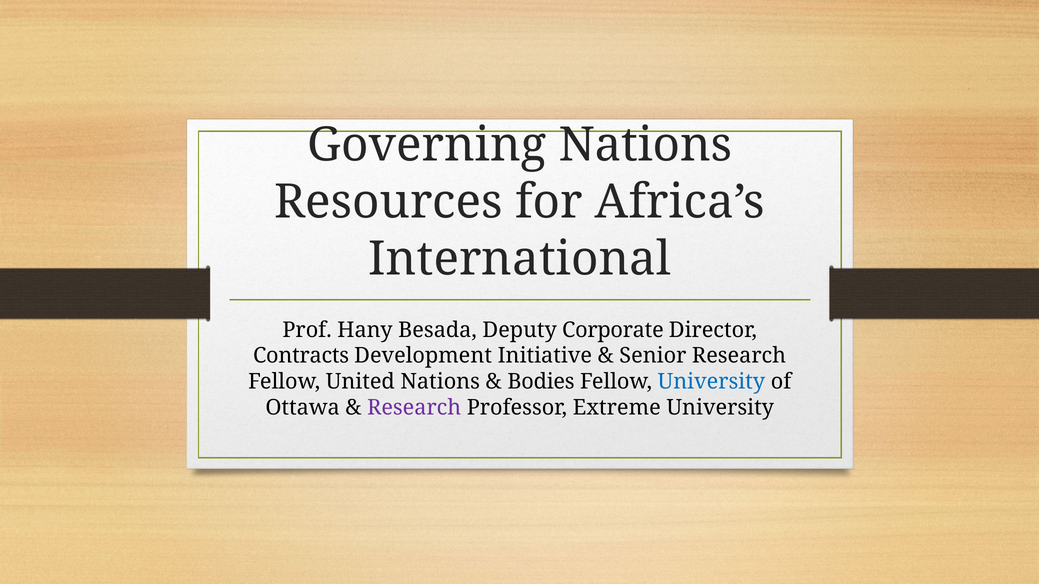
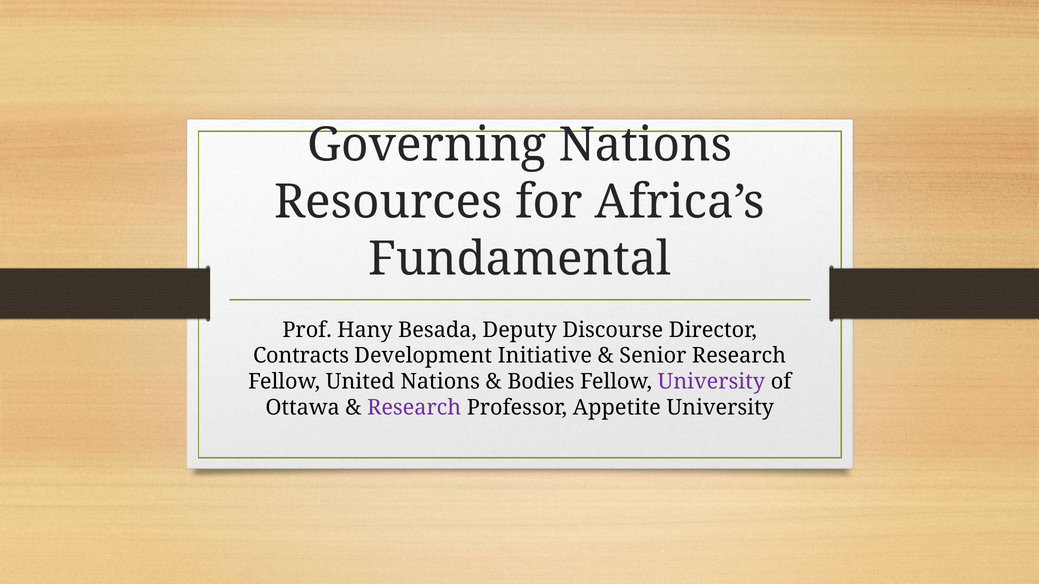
International: International -> Fundamental (520, 259)
Corporate: Corporate -> Discourse (613, 330)
University colour: blue -> purple (711, 382)
Extreme: Extreme -> Appetite (617, 408)
